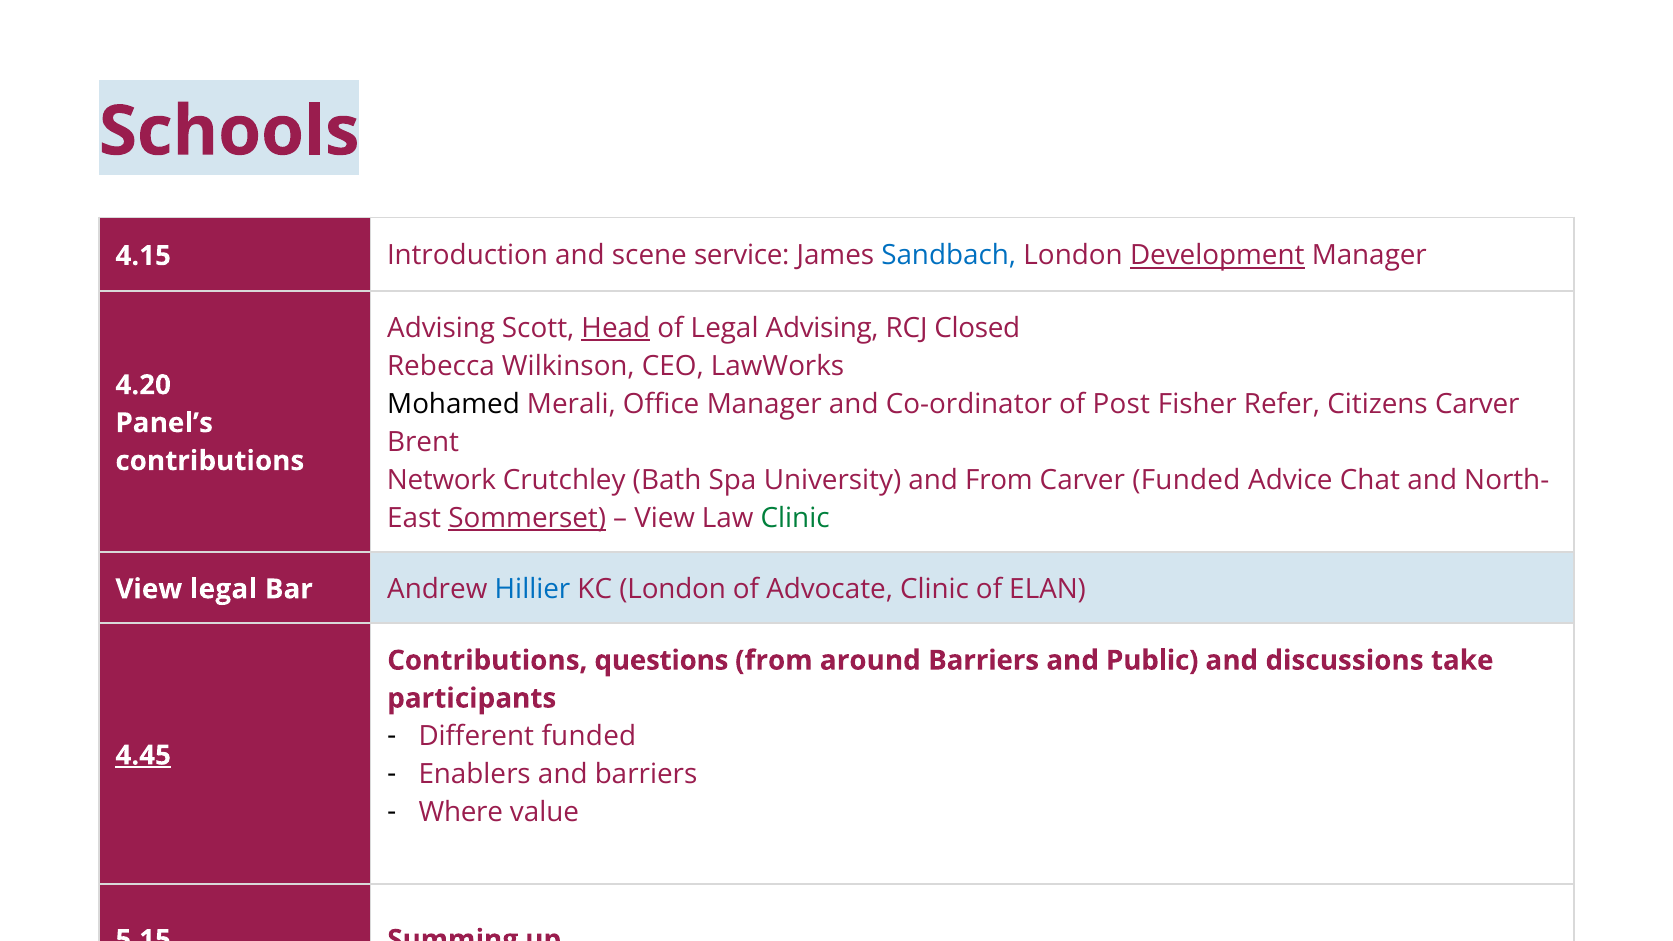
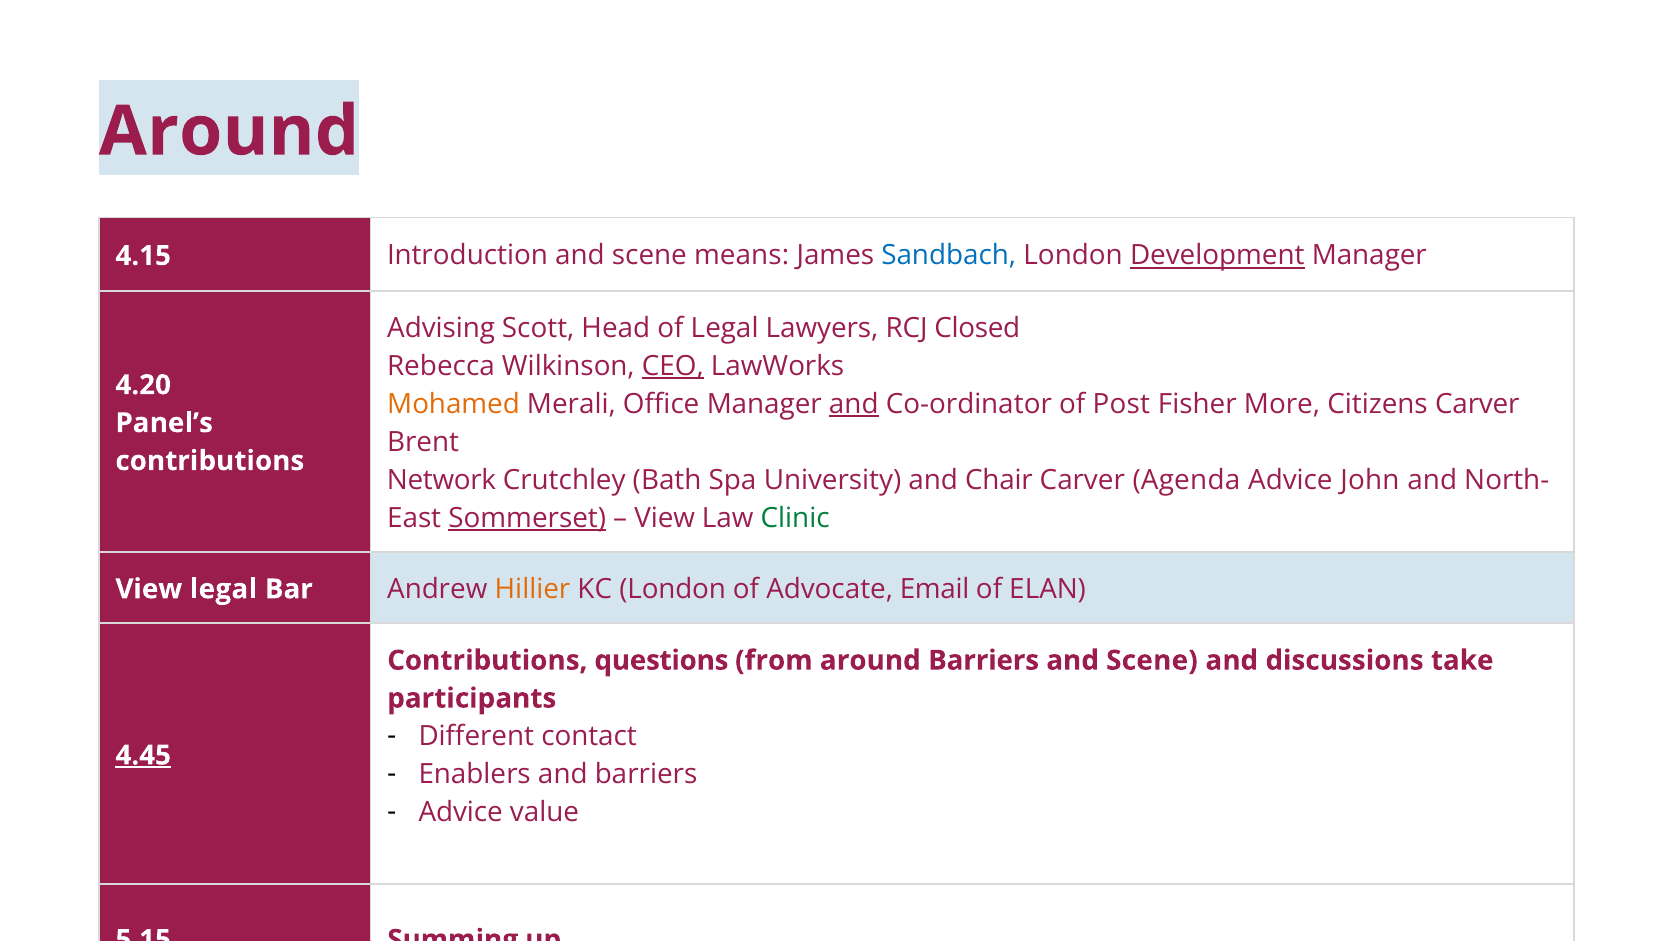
Schools: Schools -> Around (229, 132)
service: service -> means (742, 256)
Head underline: present -> none (616, 328)
Legal Advising: Advising -> Lawyers (822, 328)
CEO underline: none -> present (673, 366)
Mohamed colour: black -> orange (454, 404)
and underline: none -> present (854, 404)
Refer: Refer -> More (1282, 404)
and From: From -> Chair (999, 480)
Carver Funded: Funded -> Agenda (1186, 480)
Chat: Chat -> John (1370, 480)
Hillier colour: blue -> orange (533, 589)
Advocate Clinic: Clinic -> Email (935, 589)
Public: Public -> Scene (1152, 661)
Different funded: funded -> contact (589, 736)
Where: Where -> Advice (461, 812)
